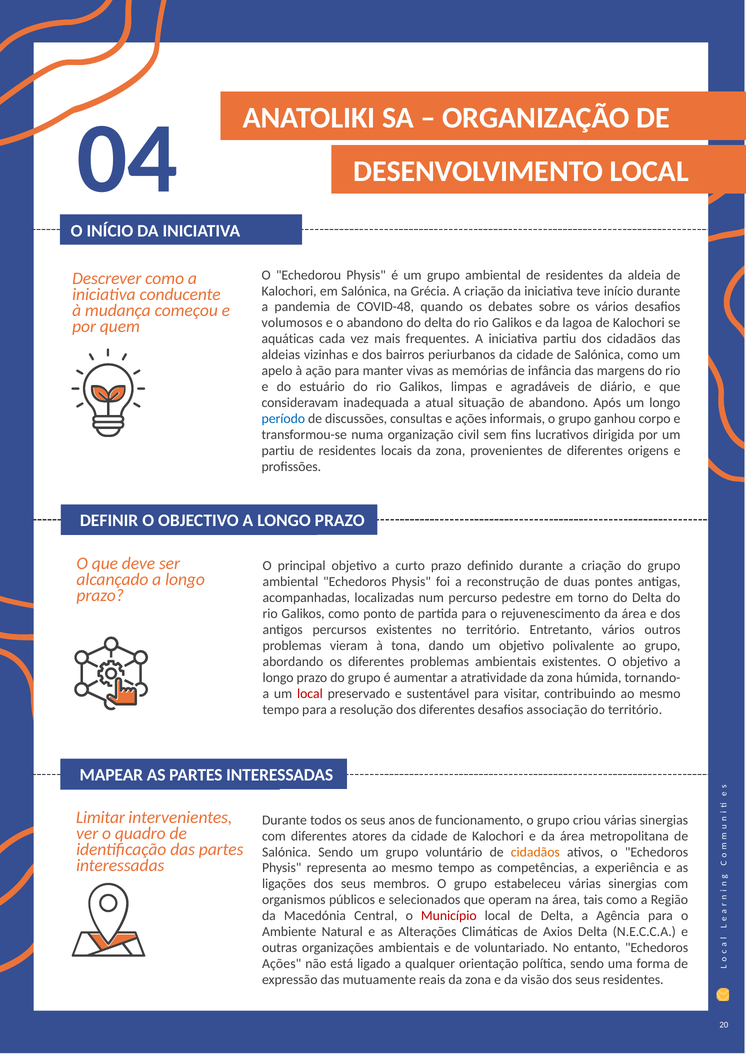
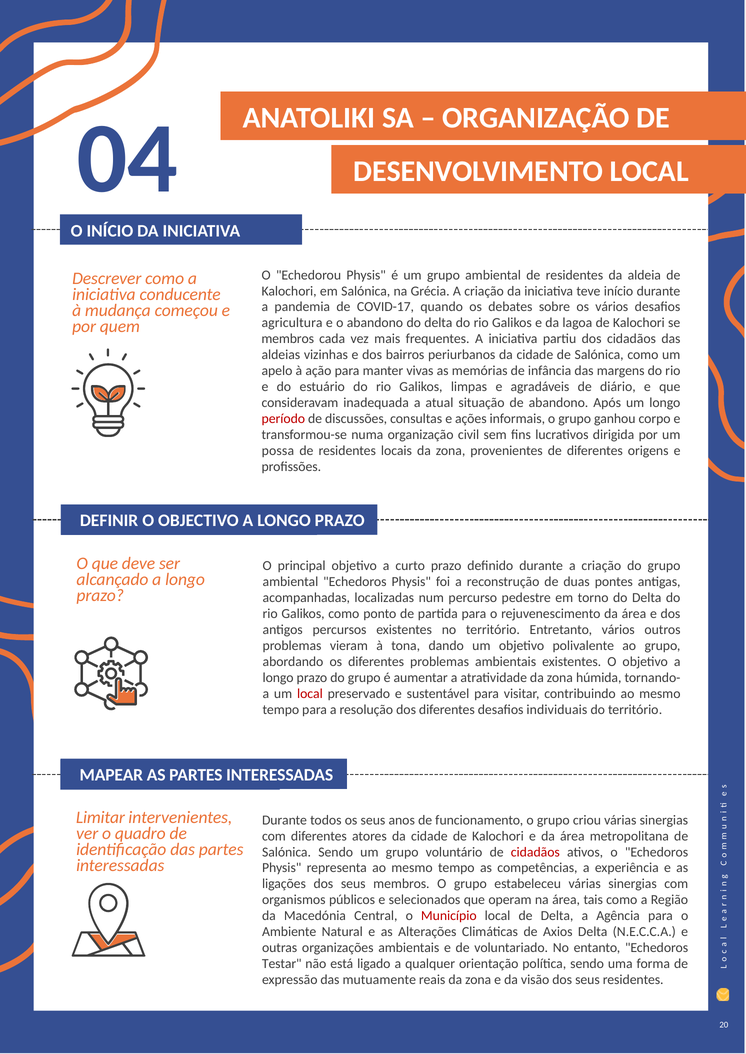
COVID-48: COVID-48 -> COVID-17 (385, 307)
volumosos: volumosos -> agricultura (292, 323)
aquáticas: aquáticas -> membros (288, 339)
período colour: blue -> red (283, 419)
partiu: partiu -> possa (278, 451)
associação: associação -> individuais (557, 710)
cidadãos colour: orange -> red (535, 852)
Ações: Ações -> Testar (282, 964)
